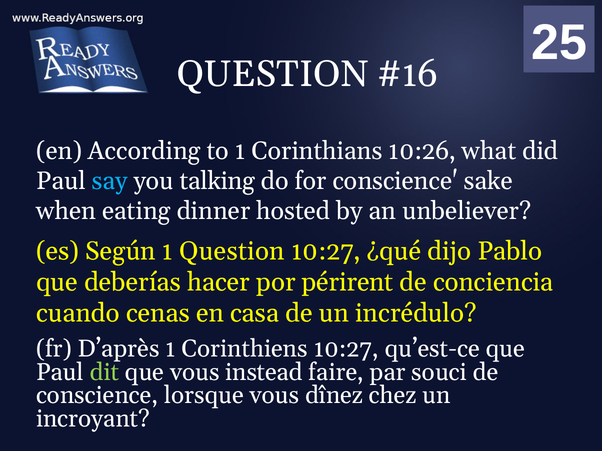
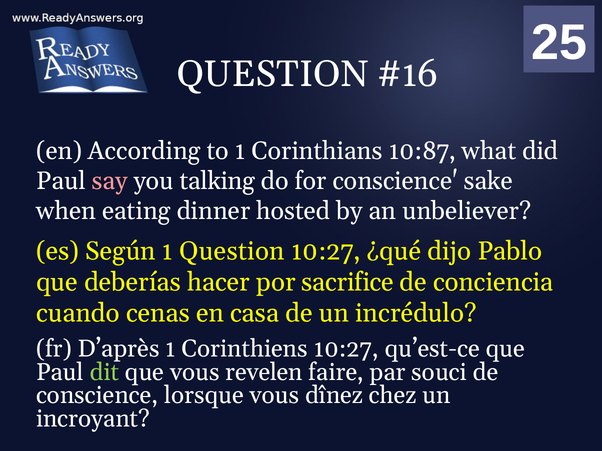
10:26: 10:26 -> 10:87 (422, 151)
say colour: light blue -> pink (110, 181)
périrent: périrent -> sacrifice (348, 283)
instead: instead -> revelen (264, 373)
